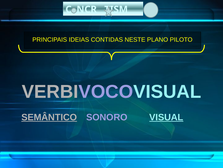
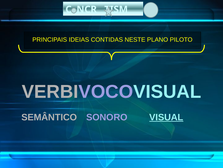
SEMÂNTICO underline: present -> none (49, 117)
